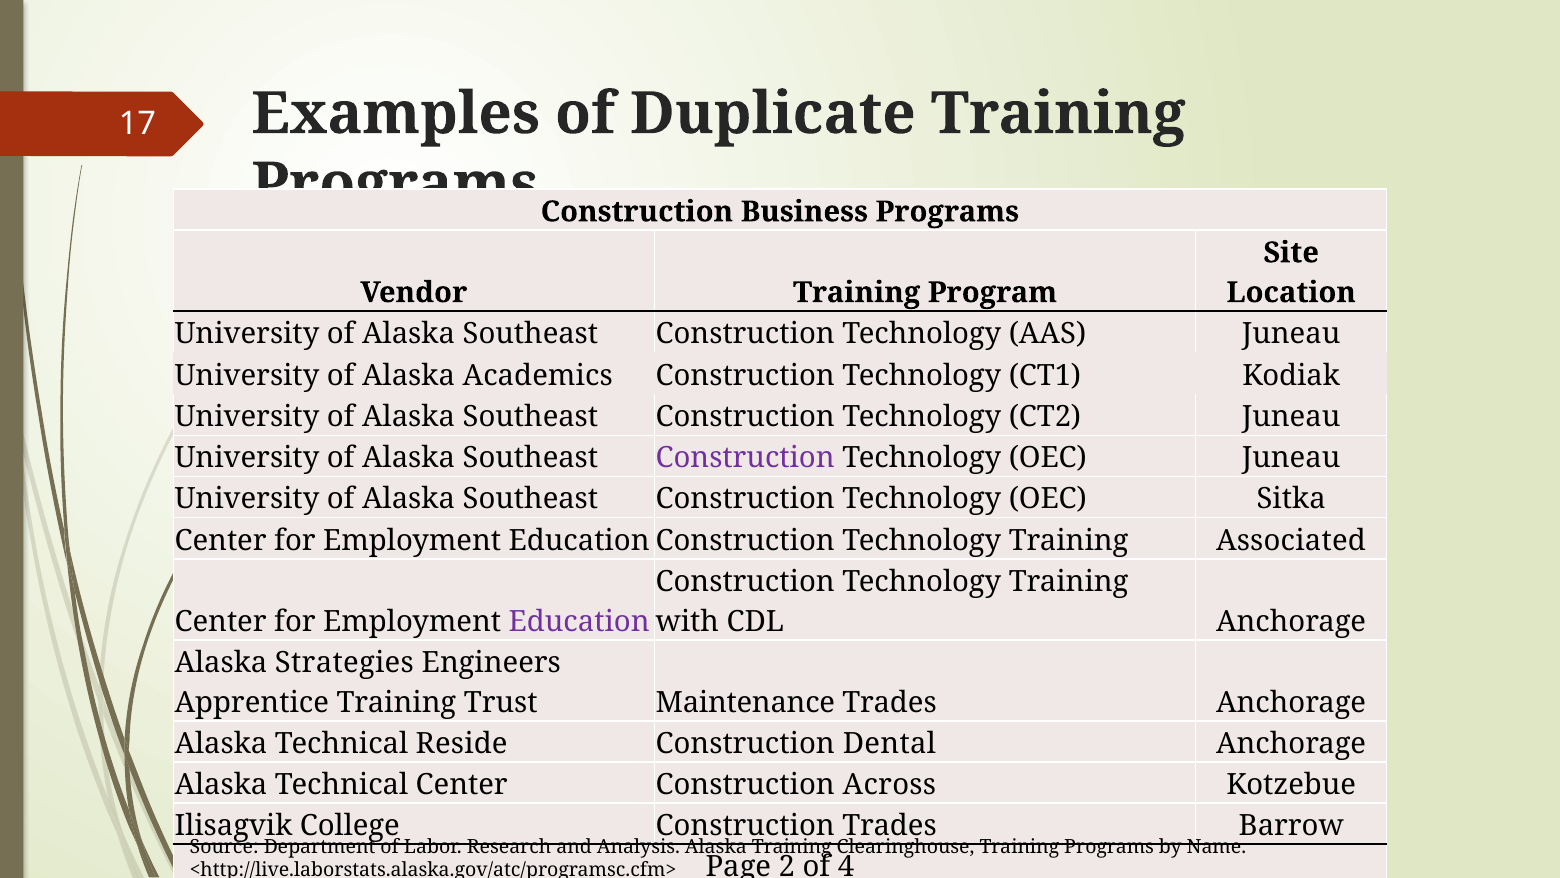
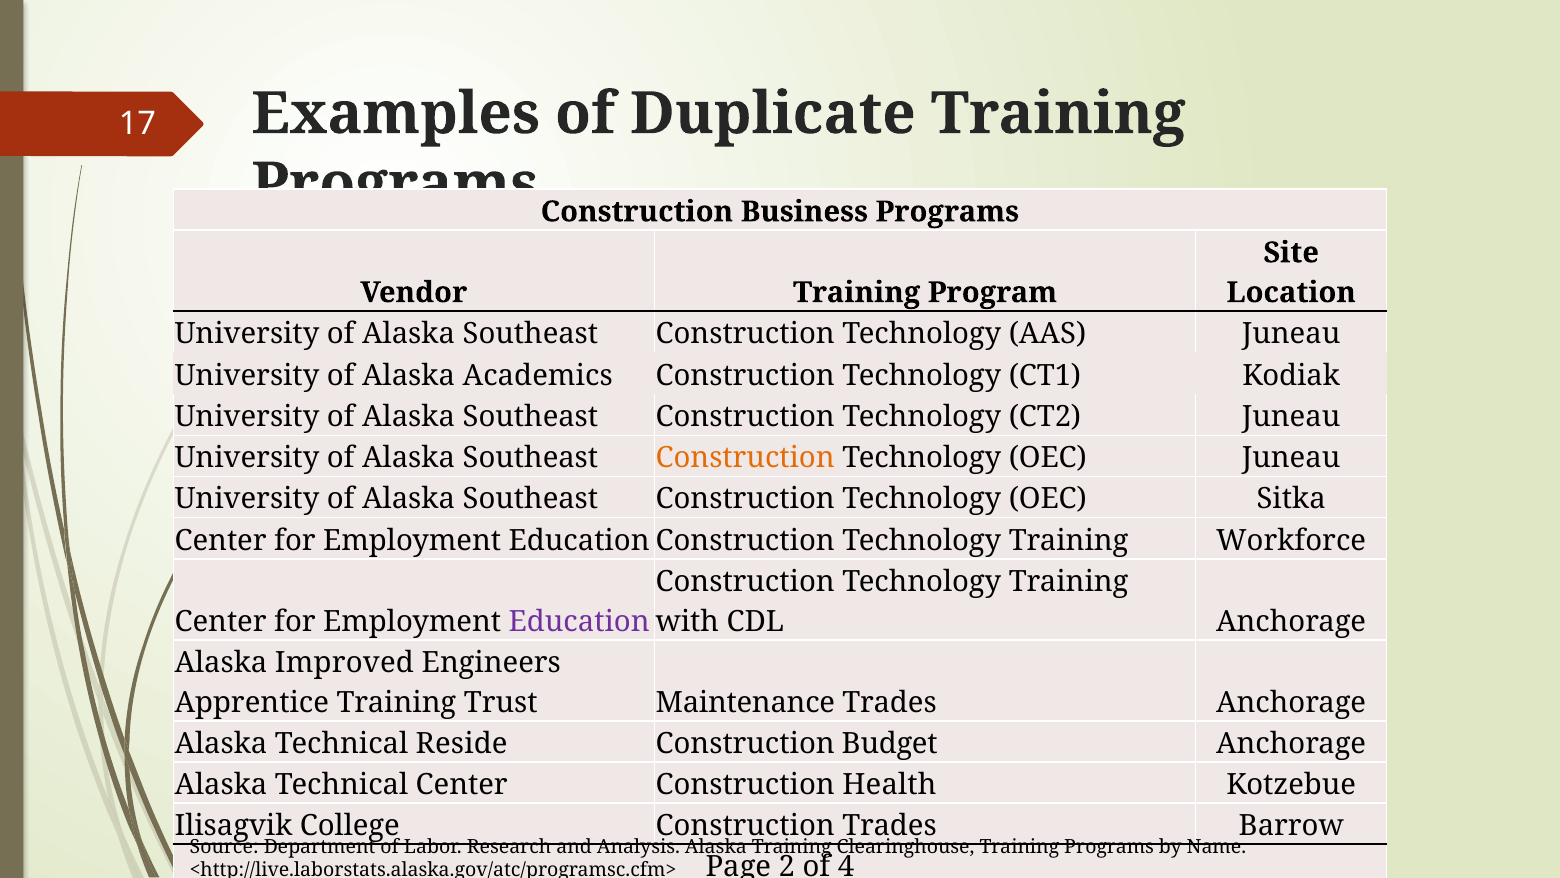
Construction colour: purple -> orange (745, 458)
Associated: Associated -> Workforce (1291, 540)
Strategies: Strategies -> Improved (344, 662)
Dental: Dental -> Budget (890, 743)
Across: Across -> Health (889, 784)
